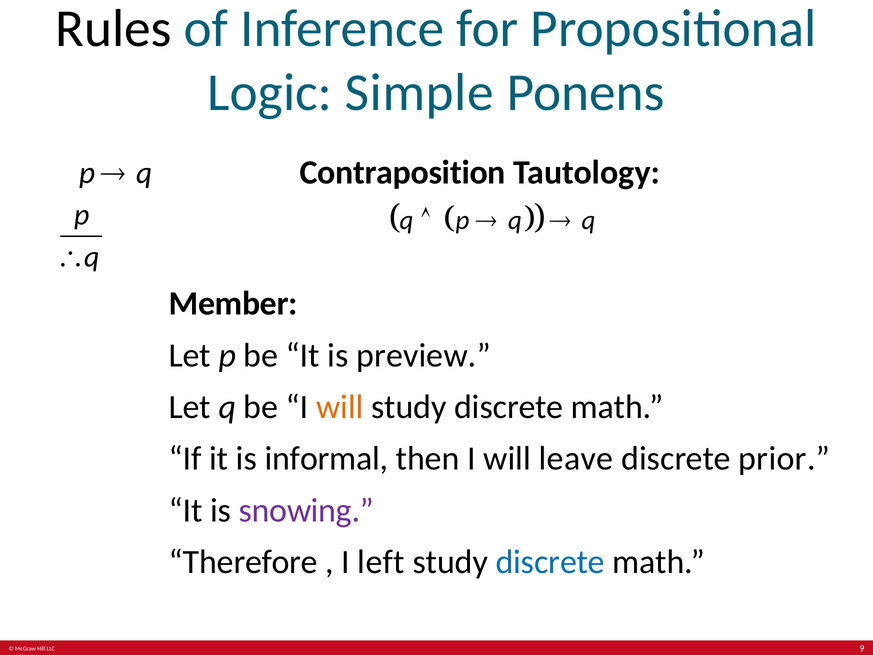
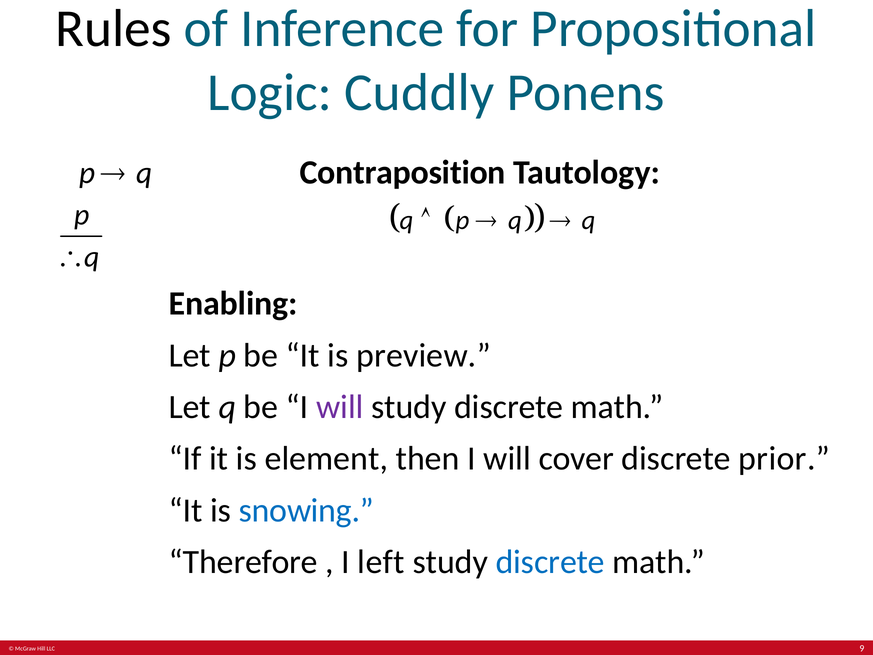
Simple: Simple -> Cuddly (419, 92)
Member: Member -> Enabling (233, 303)
will colour: orange -> purple (340, 407)
informal: informal -> element (326, 459)
leave: leave -> cover (576, 459)
snowing colour: purple -> blue (306, 510)
